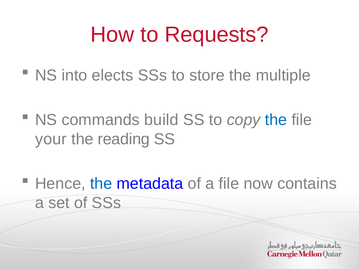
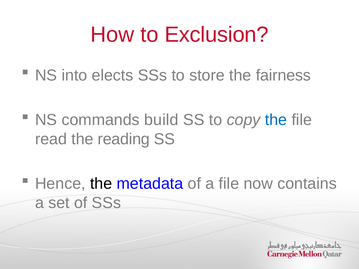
Requests: Requests -> Exclusion (217, 35)
multiple: multiple -> fairness (283, 75)
your: your -> read (51, 139)
the colour: blue -> black (101, 184)
